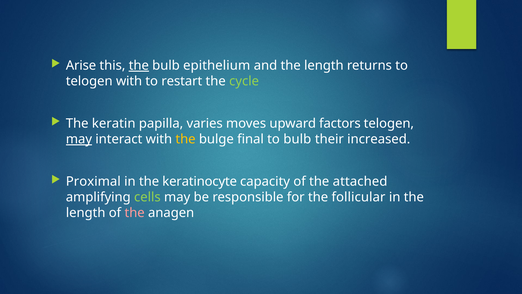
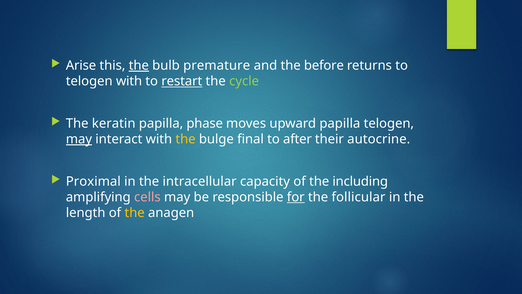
epithelium: epithelium -> premature (217, 66)
and the length: length -> before (324, 66)
restart underline: none -> present (182, 81)
varies: varies -> phase (205, 123)
upward factors: factors -> papilla (340, 123)
to bulb: bulb -> after (297, 139)
increased: increased -> autocrine (379, 139)
keratinocyte: keratinocyte -> intracellular (200, 181)
attached: attached -> including (360, 181)
cells colour: light green -> pink (147, 197)
for underline: none -> present (296, 197)
the colour: pink -> yellow (135, 213)
